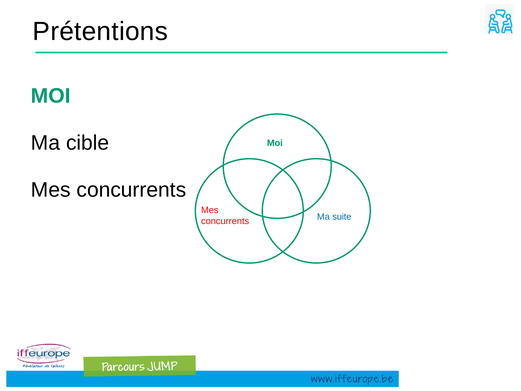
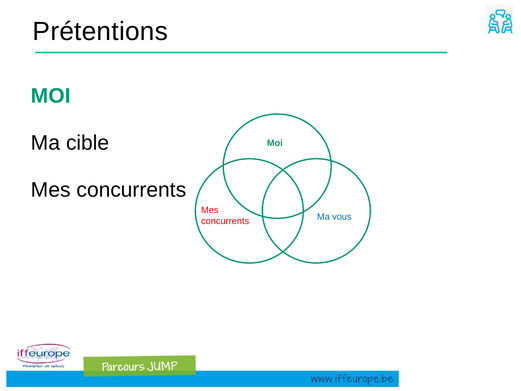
suite: suite -> vous (342, 217)
